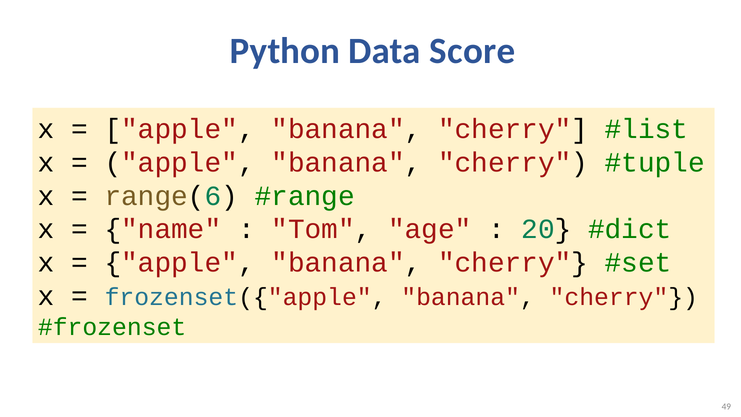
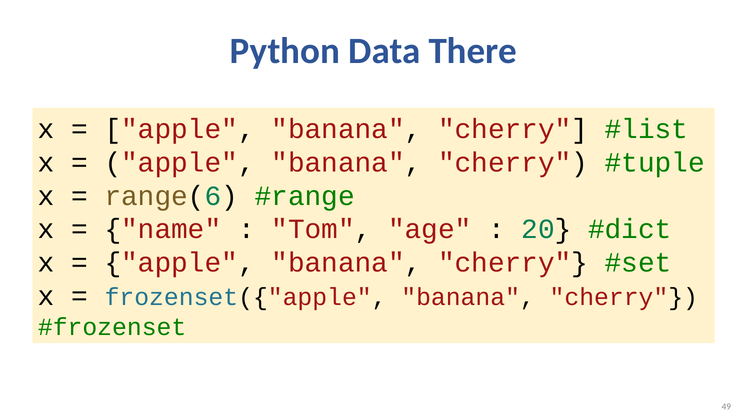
Score: Score -> There (473, 51)
